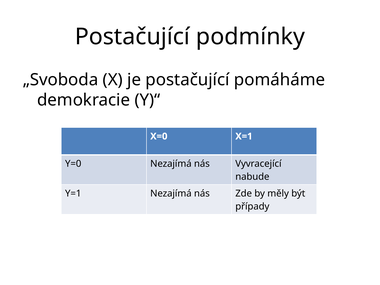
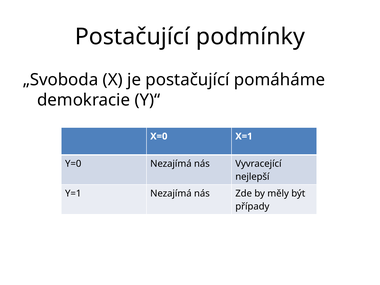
nabude: nabude -> nejlepší (252, 177)
